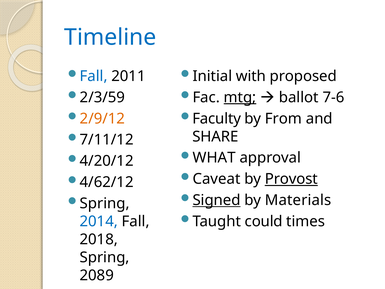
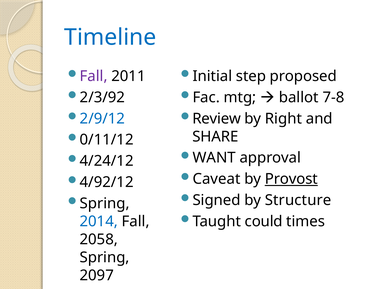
Fall colour: blue -> purple (94, 76)
with: with -> step (251, 76)
2/3/59: 2/3/59 -> 2/3/92 (102, 97)
mtg underline: present -> none (240, 97)
7-6: 7-6 -> 7-8 (333, 97)
2/9/12 colour: orange -> blue (102, 118)
Faculty: Faculty -> Review (217, 118)
From: From -> Right (283, 118)
7/11/12: 7/11/12 -> 0/11/12 (107, 140)
WHAT: WHAT -> WANT (214, 158)
4/20/12: 4/20/12 -> 4/24/12 (107, 161)
4/62/12: 4/62/12 -> 4/92/12 (107, 182)
Signed underline: present -> none (217, 200)
Materials: Materials -> Structure (298, 200)
2018: 2018 -> 2058 (99, 239)
2089: 2089 -> 2097 (97, 275)
